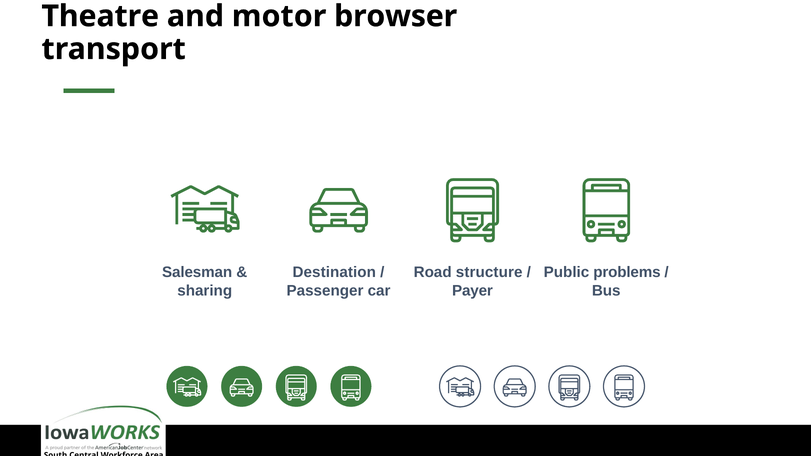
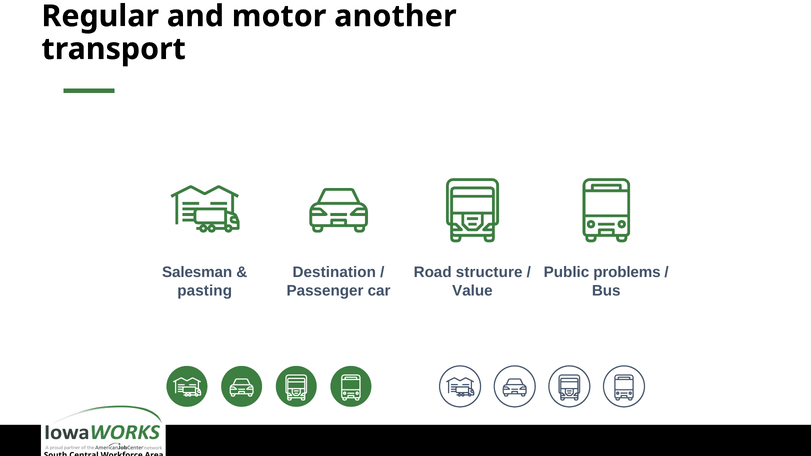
Theatre: Theatre -> Regular (100, 16)
browser: browser -> another (395, 16)
sharing: sharing -> pasting (205, 291)
Payer: Payer -> Value (472, 291)
